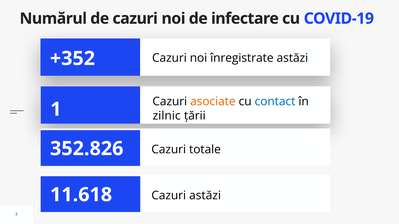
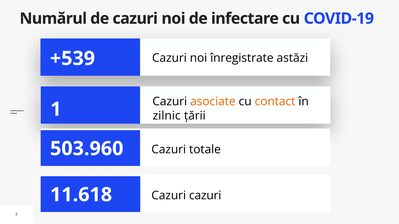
+352: +352 -> +539 (72, 59)
contact colour: blue -> orange (275, 102)
352.826: 352.826 -> 503.960 (87, 149)
Cazuri astăzi: astăzi -> cazuri (205, 196)
